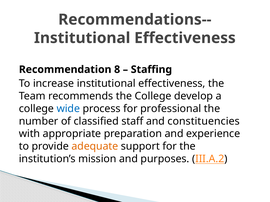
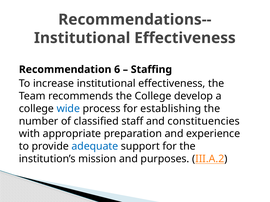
8: 8 -> 6 (117, 70)
professional: professional -> establishing (171, 109)
adequate colour: orange -> blue (95, 147)
